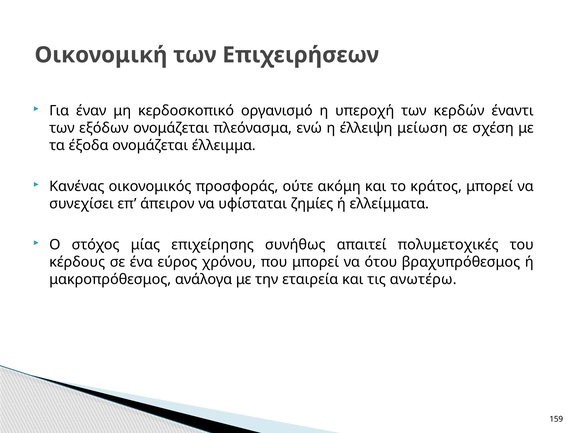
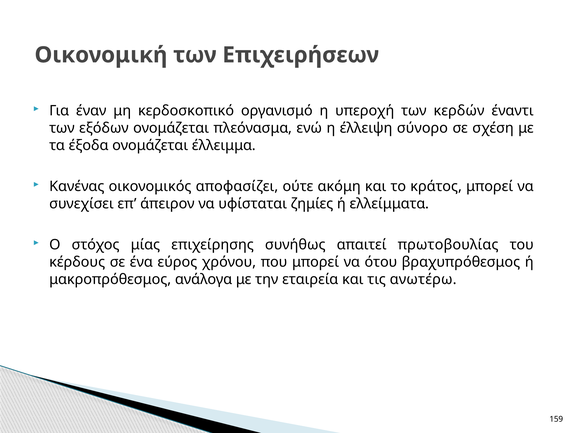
μείωση: μείωση -> σύνορο (422, 128)
προσφοράς: προσφοράς -> αποφασίζει (237, 186)
πολυμετοχικές: πολυμετοχικές -> πρωτοβουλίας (448, 245)
